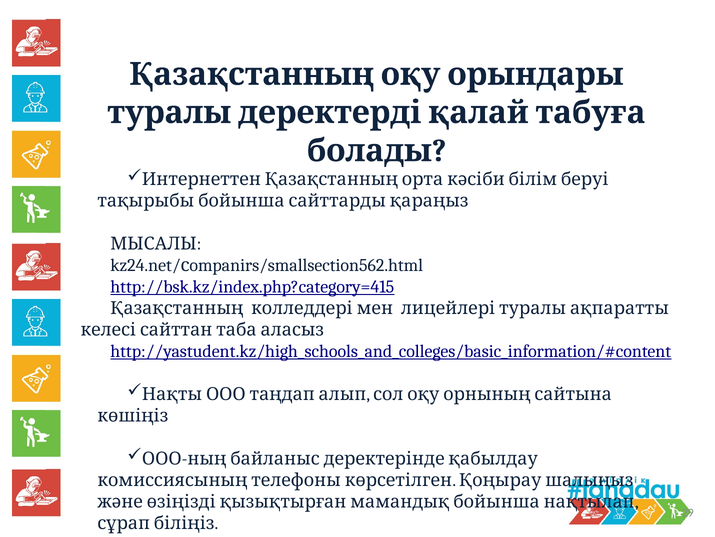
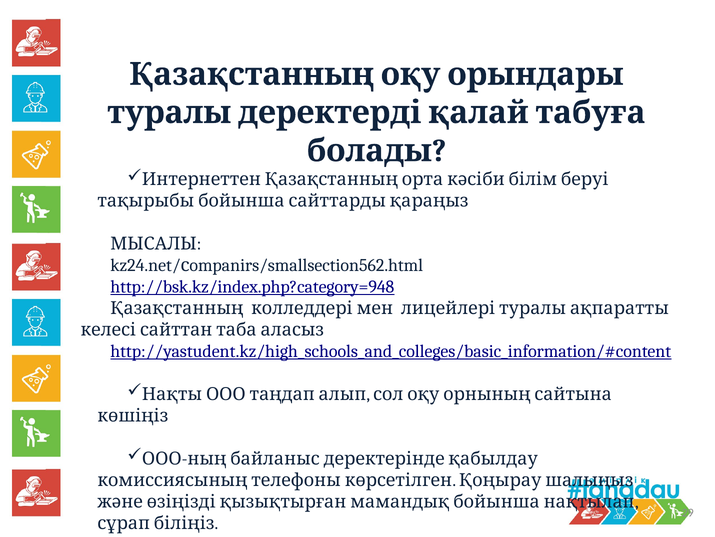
http://bsk.kz/index.php?category=415: http://bsk.kz/index.php?category=415 -> http://bsk.kz/index.php?category=948 (252, 287)
